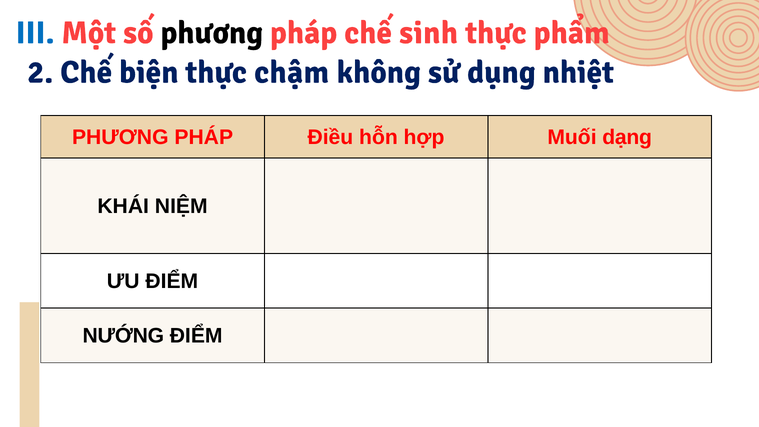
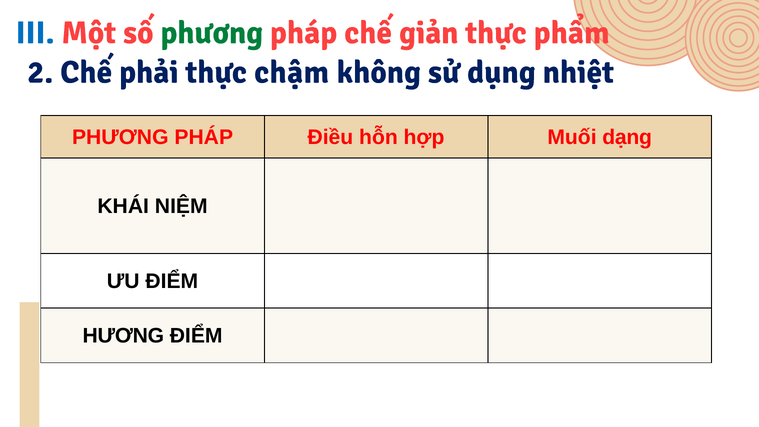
phương colour: black -> green (212, 33)
sinh: sinh -> giản (429, 33)
biện: biện -> phải (149, 72)
NƯỚNG: NƯỚNG -> HƯƠNG (123, 336)
